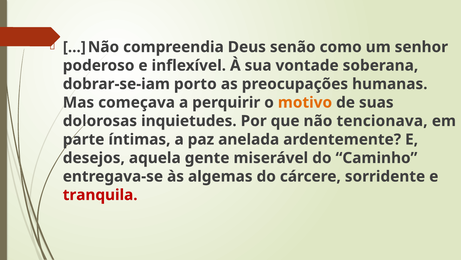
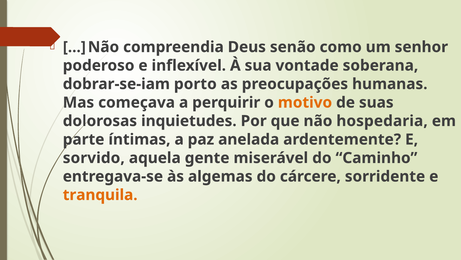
tencionava: tencionava -> hospedaria (382, 121)
desejos: desejos -> sorvido (94, 158)
tranquila colour: red -> orange (100, 194)
